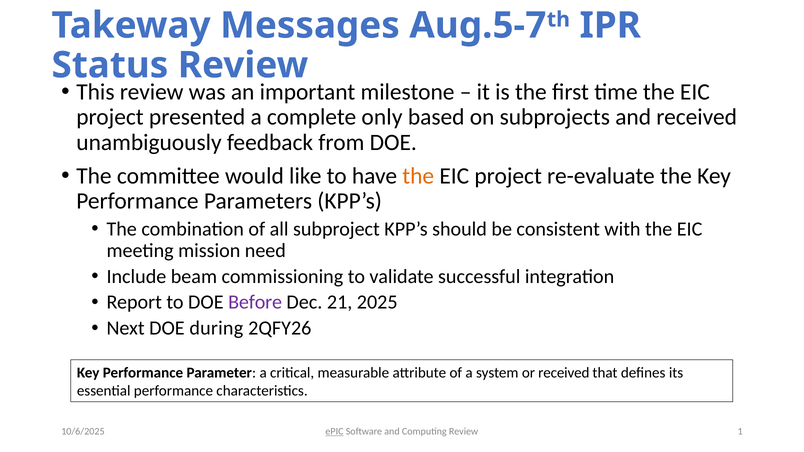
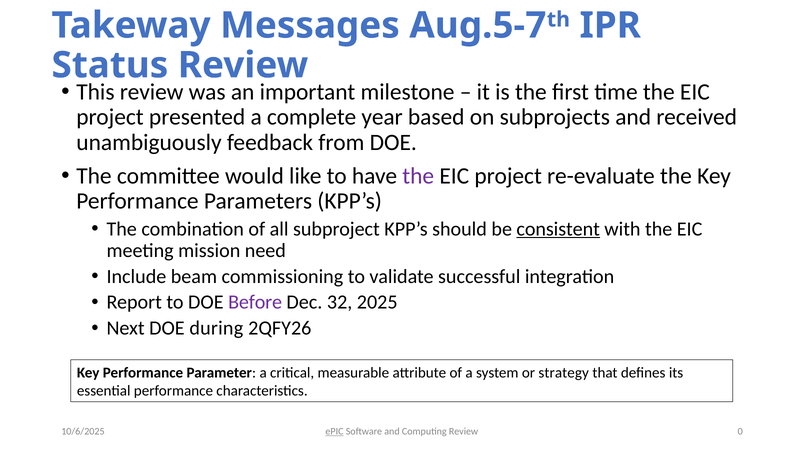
only: only -> year (382, 117)
the colour: orange -> purple (418, 176)
consistent underline: none -> present (558, 229)
21: 21 -> 32 (340, 303)
or received: received -> strategy (564, 373)
1: 1 -> 0 (740, 432)
